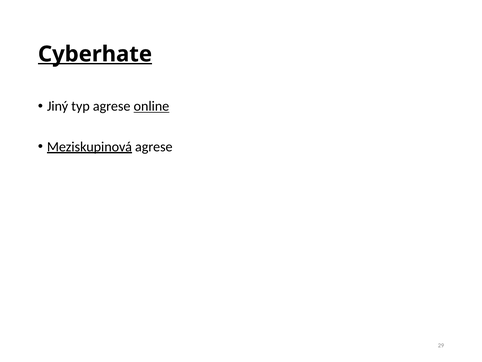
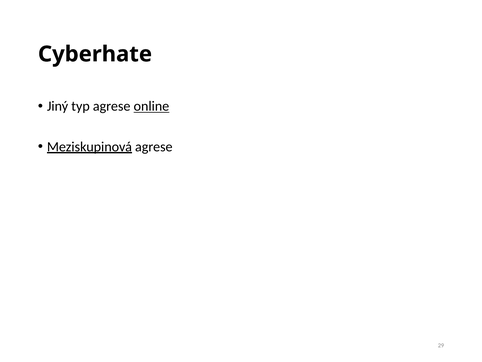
Cyberhate underline: present -> none (95, 54)
